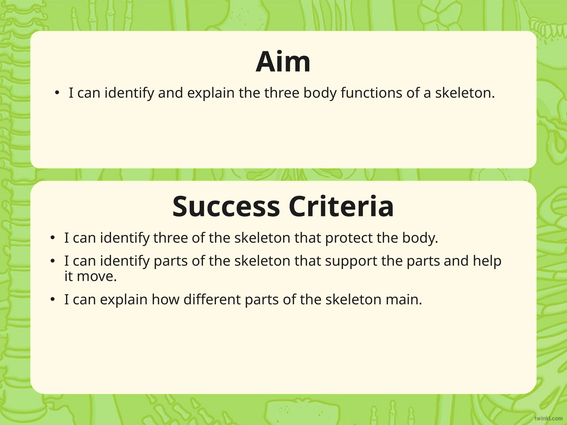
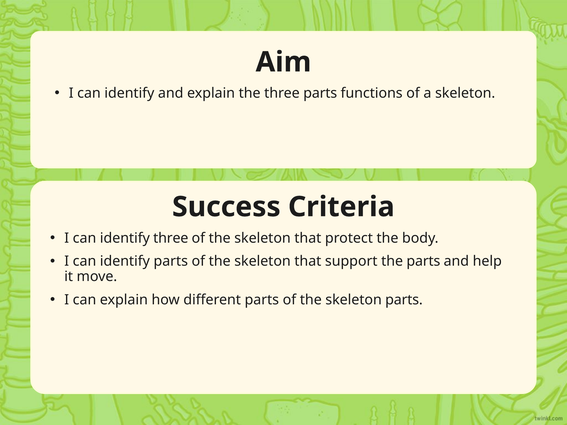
three body: body -> parts (320, 93)
skeleton main: main -> parts (404, 300)
